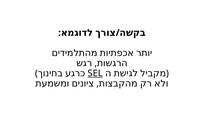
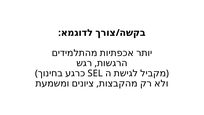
SEL underline: present -> none (95, 73)
